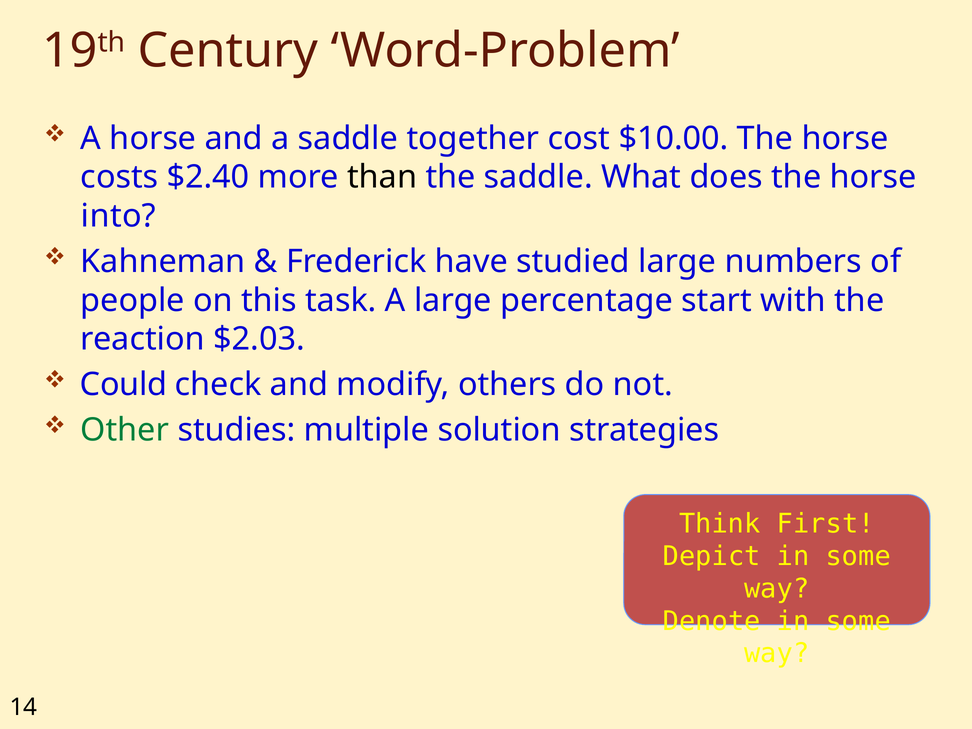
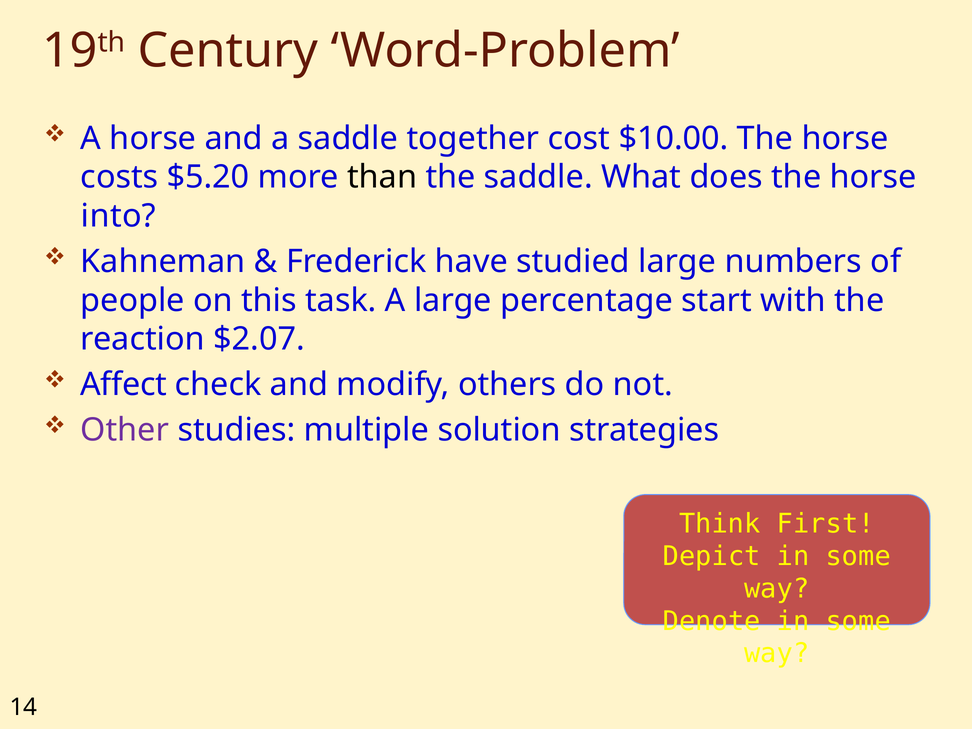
$2.40: $2.40 -> $5.20 (208, 177)
$2.03: $2.03 -> $2.07 (259, 339)
Could: Could -> Affect (124, 385)
Other colour: green -> purple (125, 430)
